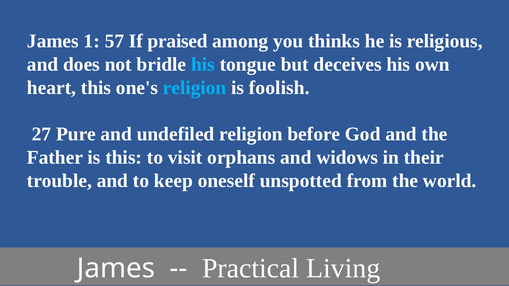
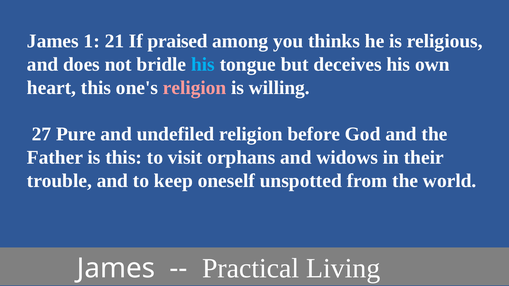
57: 57 -> 21 (114, 41)
religion colour: light blue -> pink (195, 88)
foolish: foolish -> willing (279, 88)
